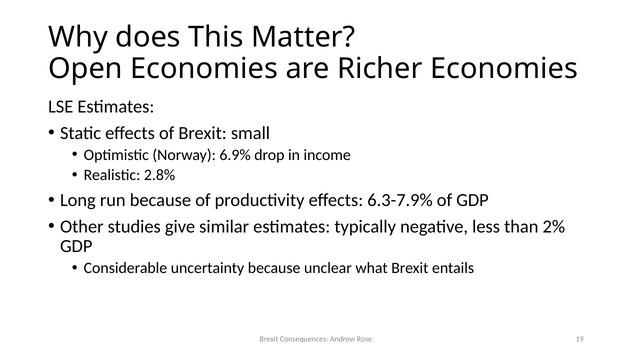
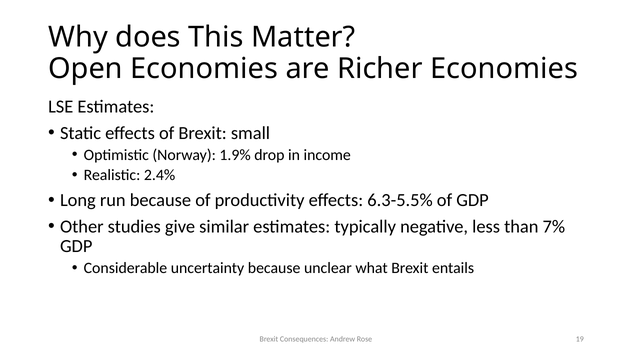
6.9%: 6.9% -> 1.9% (235, 155)
2.8%: 2.8% -> 2.4% (160, 175)
6.3-7.9%: 6.3-7.9% -> 6.3-5.5% (400, 200)
2%: 2% -> 7% (554, 227)
